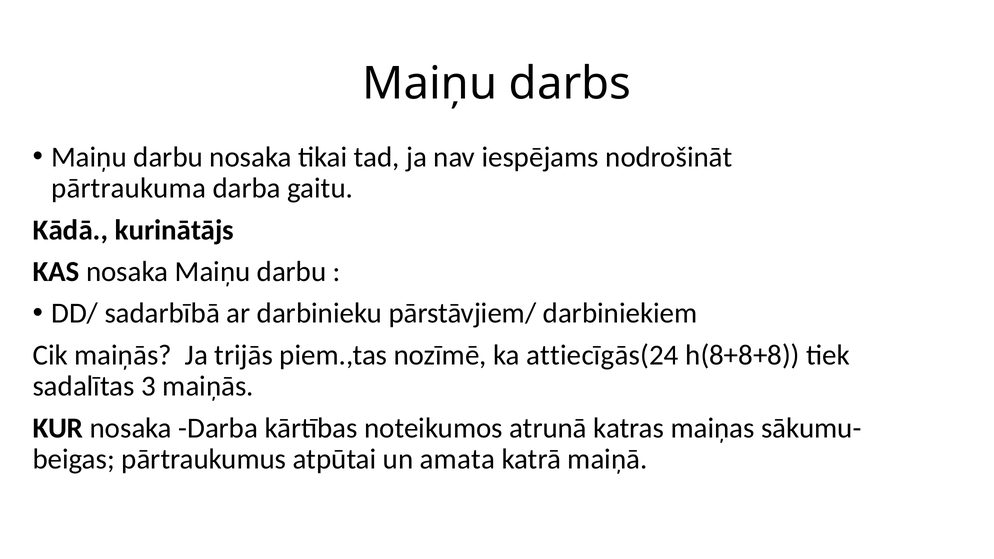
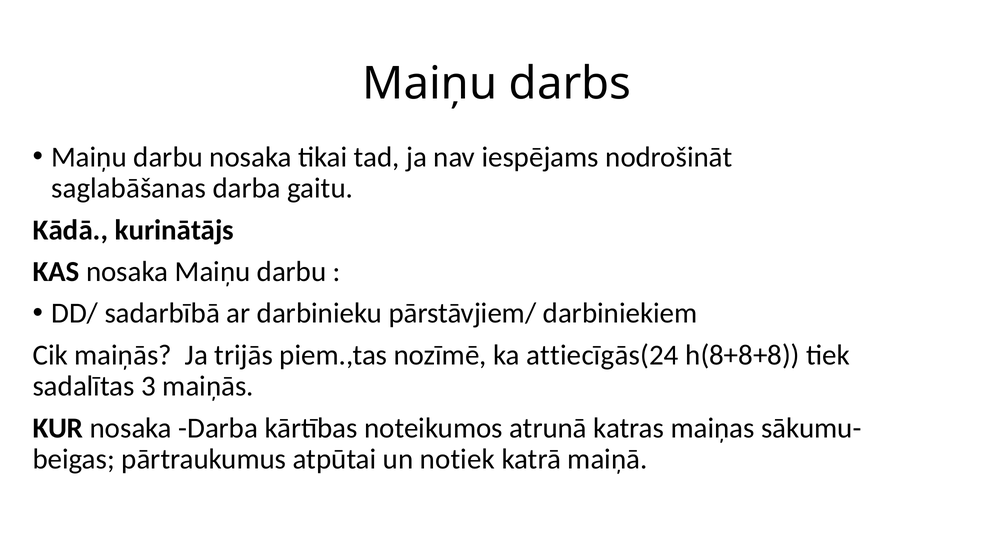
pārtraukuma: pārtraukuma -> saglabāšanas (129, 188)
amata: amata -> notiek (457, 459)
